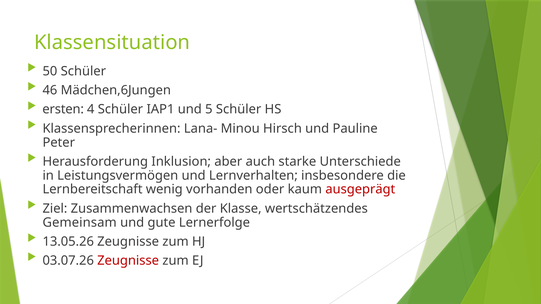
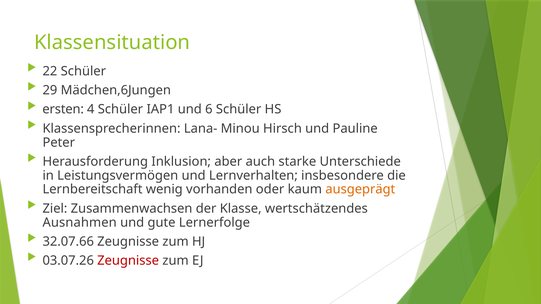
50: 50 -> 22 (50, 71)
46: 46 -> 29 (50, 90)
5: 5 -> 6 (209, 109)
ausgeprägt colour: red -> orange (360, 190)
Gemeinsam: Gemeinsam -> Ausnahmen (80, 223)
13.05.26: 13.05.26 -> 32.07.66 (68, 242)
